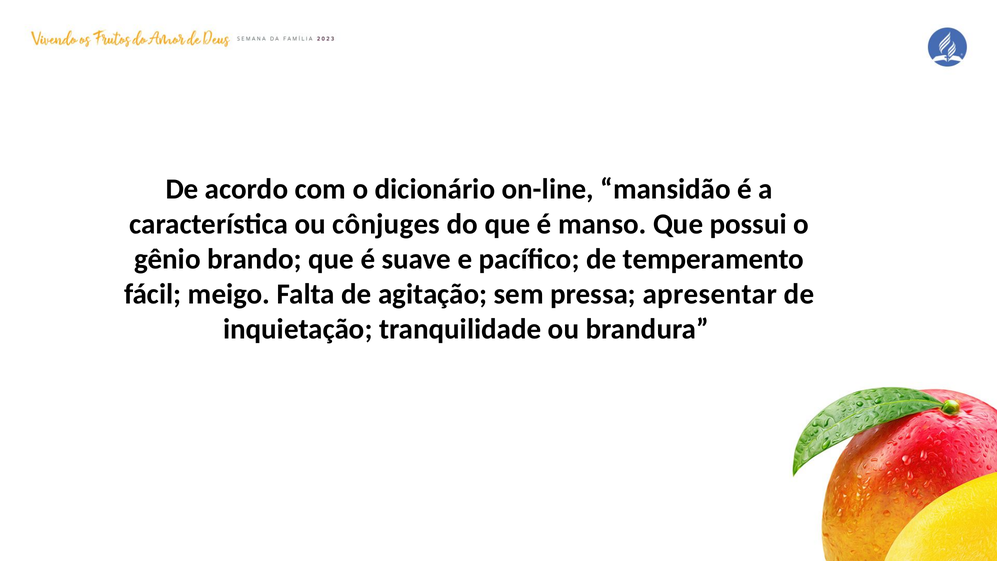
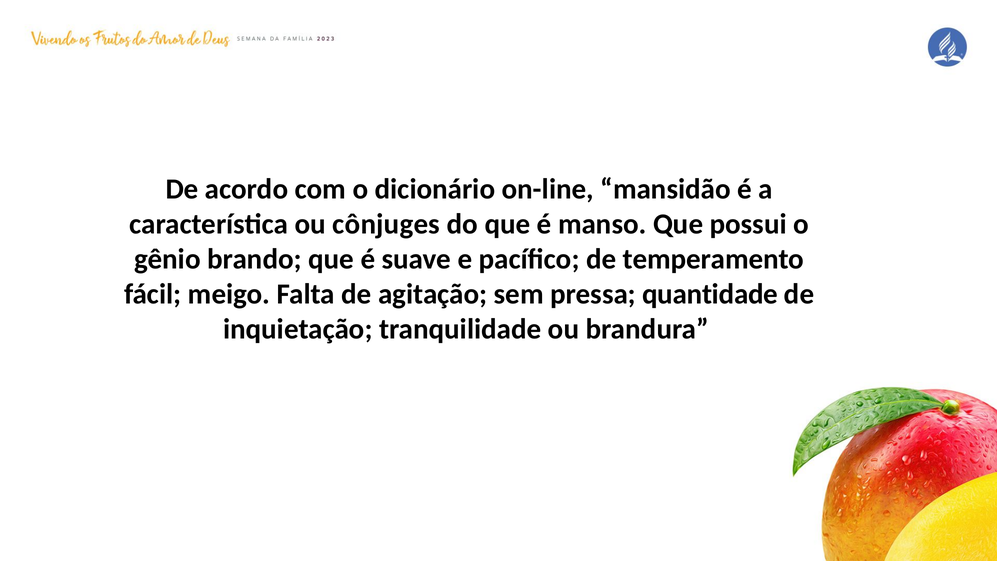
apresentar: apresentar -> quantidade (710, 294)
